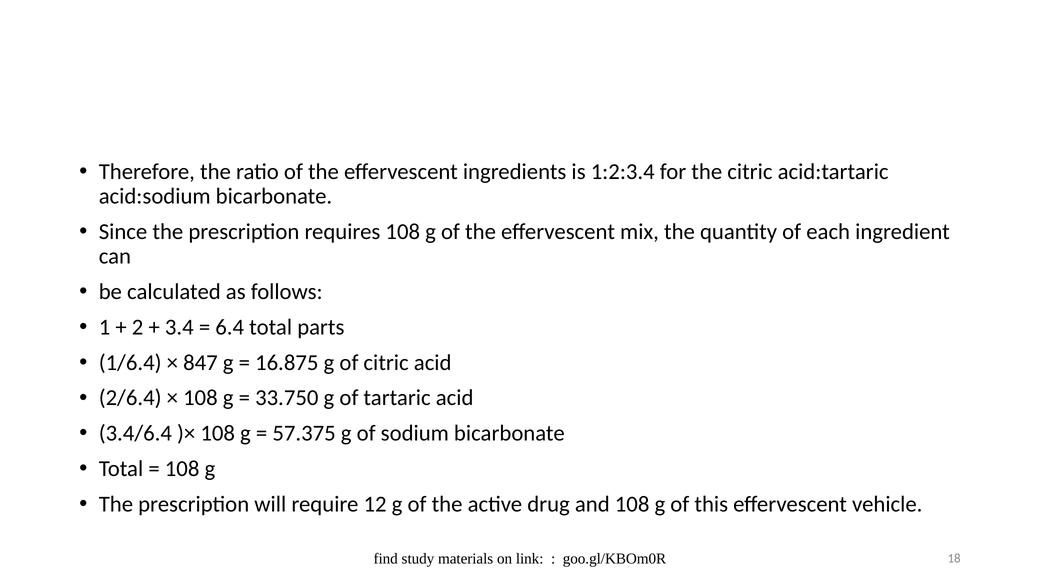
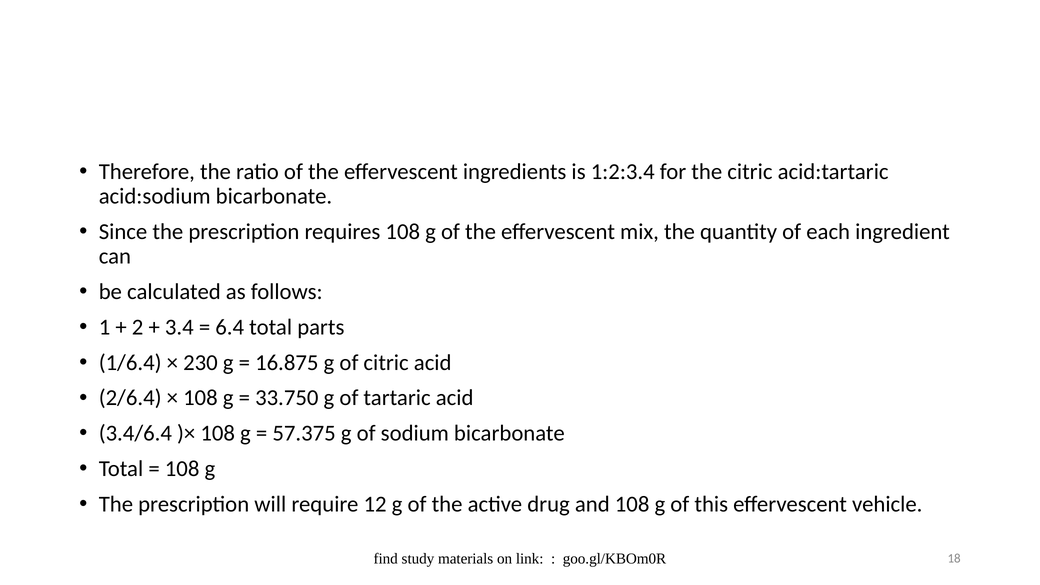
847: 847 -> 230 (200, 363)
